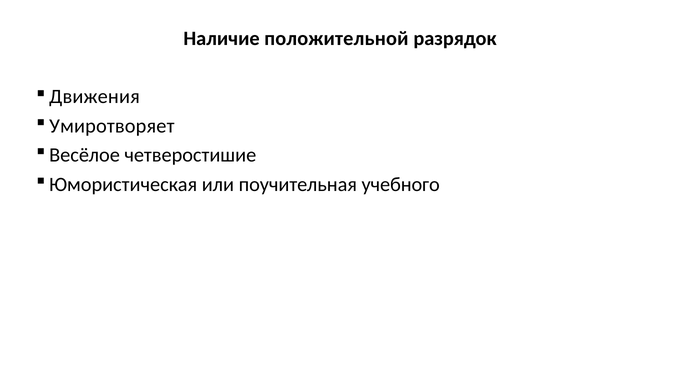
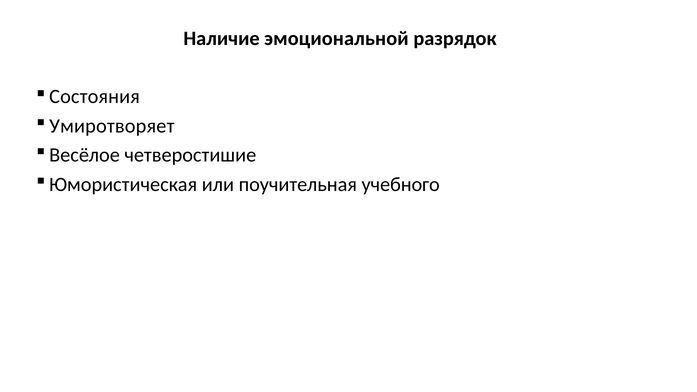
положительной: положительной -> эмоциональной (336, 38)
Движения: Движения -> Состояния (95, 97)
